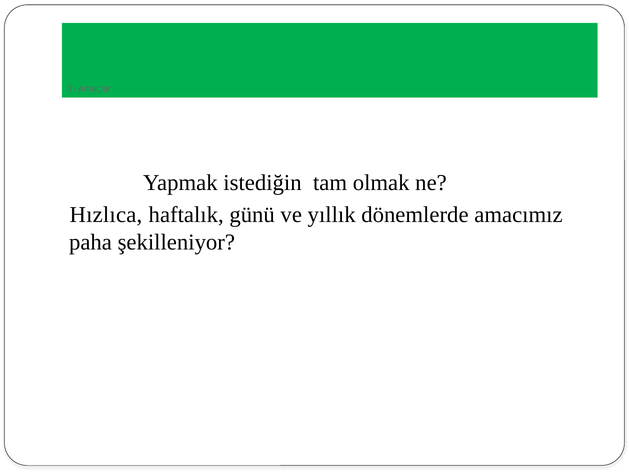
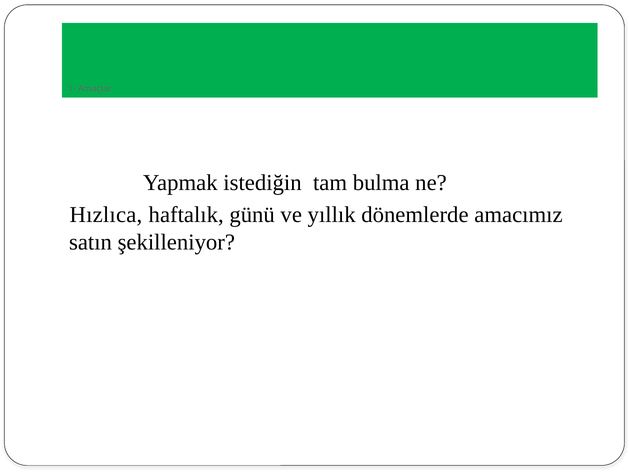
olmak: olmak -> bulma (381, 183)
paha: paha -> satın (90, 242)
